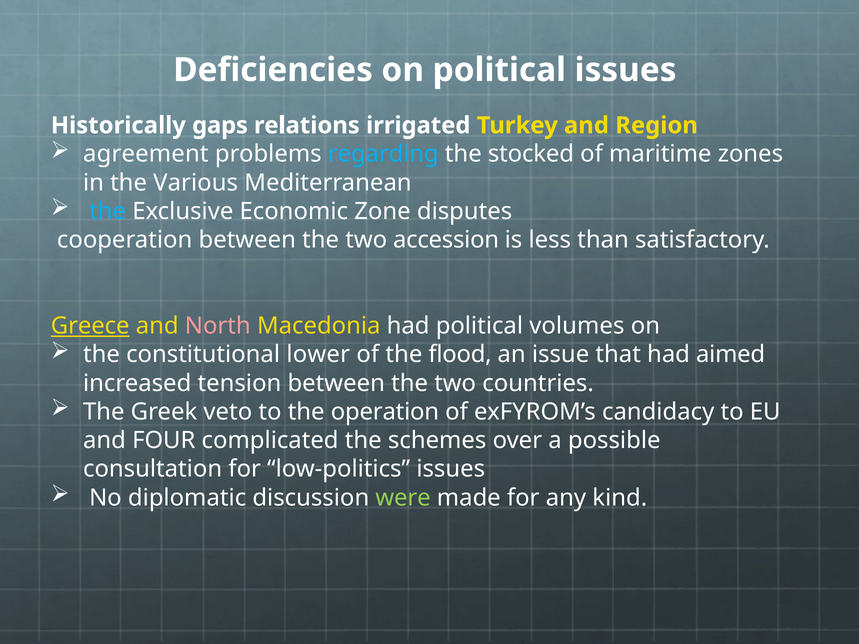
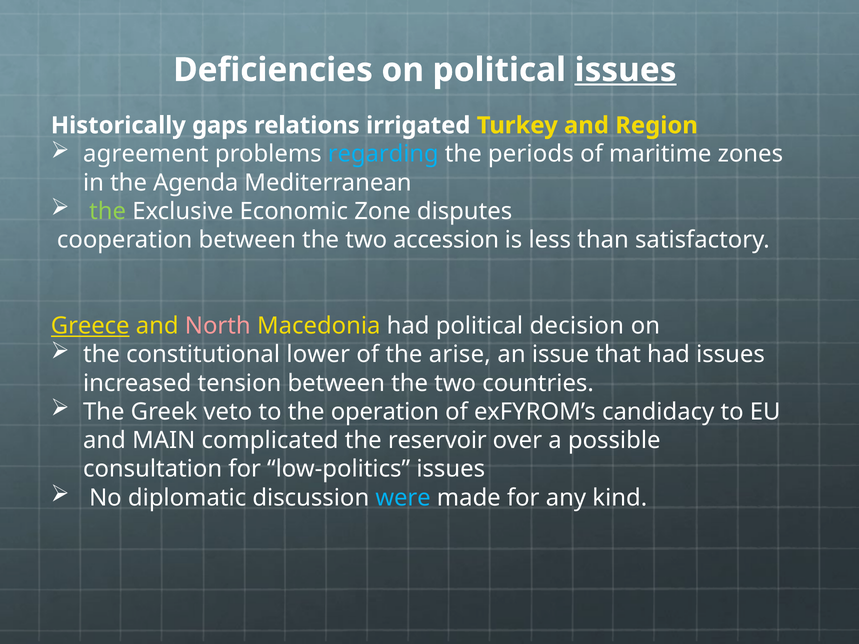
issues underline: none -> present (626, 70)
stocked: stocked -> periods (531, 154)
Various: Various -> Agenda (196, 183)
the colour: light blue -> light green (108, 211)
volumes: volumes -> decision (577, 326)
flood: flood -> arise (460, 355)
had aimed: aimed -> issues (730, 355)
FOUR: FOUR -> MAIN (164, 441)
schemes: schemes -> reservoir (437, 441)
were colour: light green -> light blue (403, 498)
